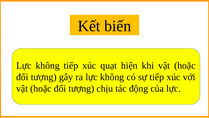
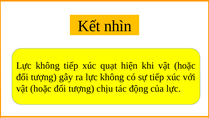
biến: biến -> nhìn (118, 26)
